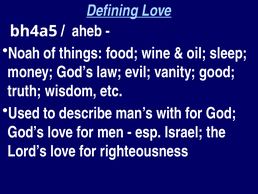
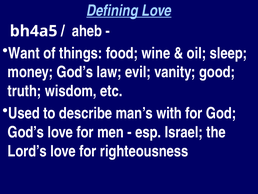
Noah: Noah -> Want (24, 53)
